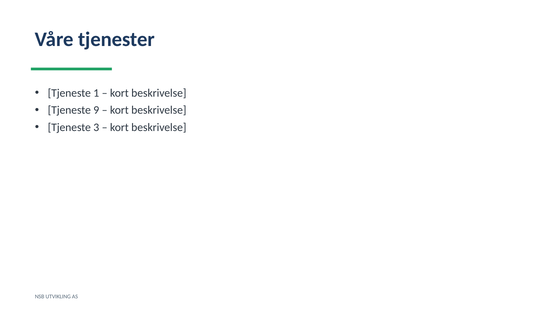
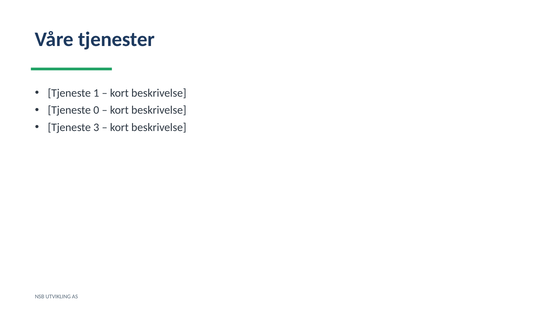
9: 9 -> 0 (96, 110)
